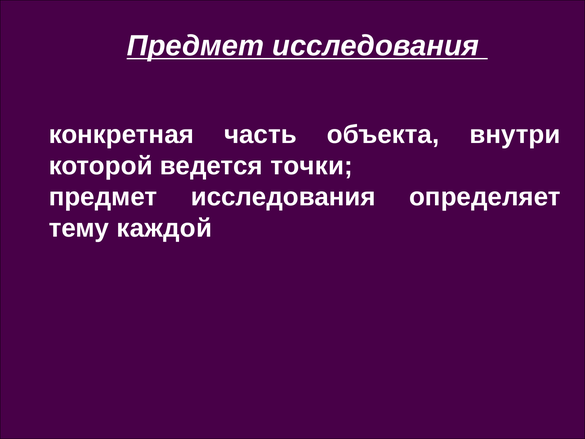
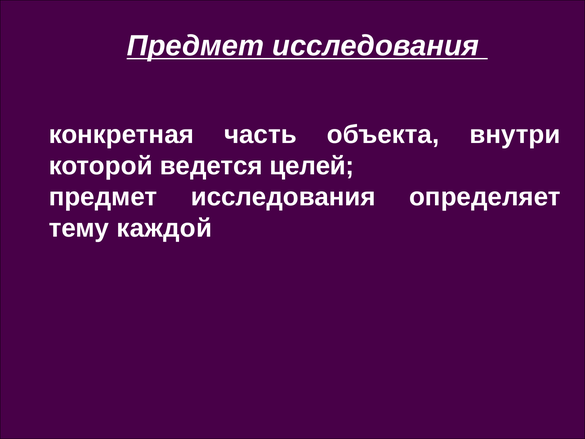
точки: точки -> целей (312, 166)
